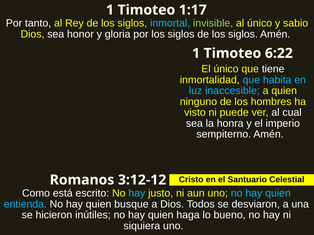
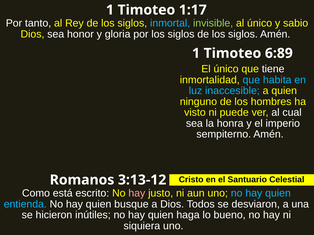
6:22: 6:22 -> 6:89 (279, 53)
3:12-12: 3:12-12 -> 3:13-12 (142, 180)
hay colour: light blue -> pink (137, 194)
